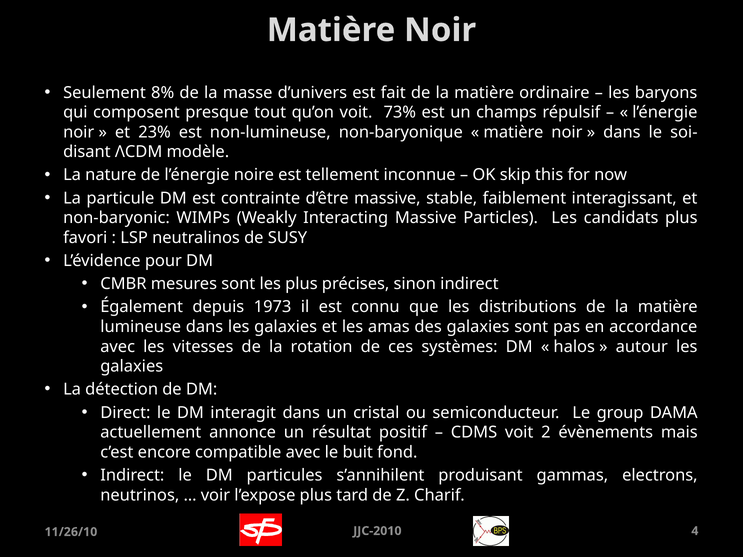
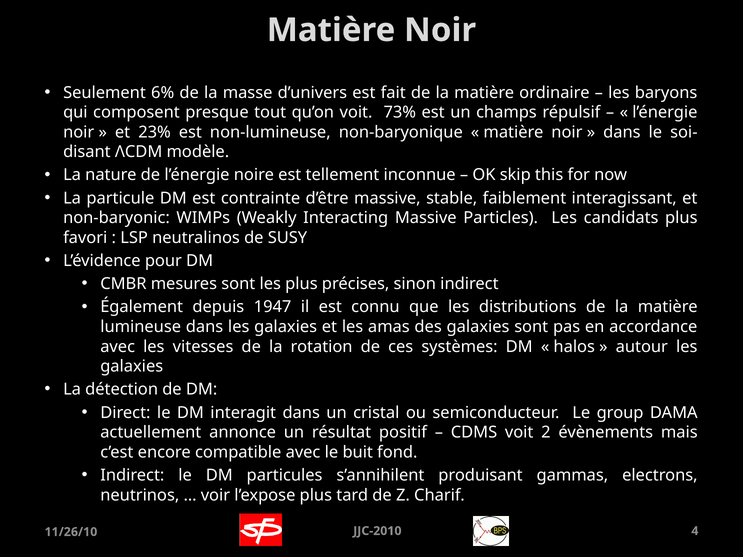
8%: 8% -> 6% (163, 93)
1973: 1973 -> 1947 (273, 307)
